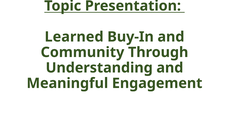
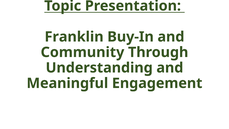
Learned: Learned -> Franklin (74, 37)
